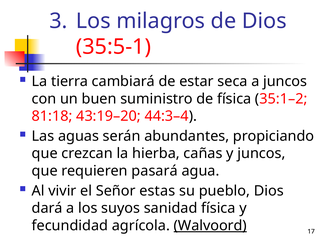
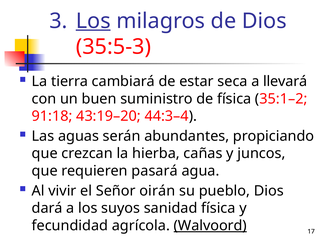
Los underline: none -> present (93, 21)
35:5-1: 35:5-1 -> 35:5-3 (113, 47)
a juncos: juncos -> llevará (285, 82)
81:18: 81:18 -> 91:18 (52, 116)
estas: estas -> oirán (157, 192)
